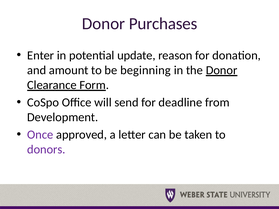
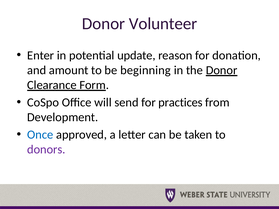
Purchases: Purchases -> Volunteer (163, 24)
deadline: deadline -> practices (181, 103)
Once colour: purple -> blue (40, 135)
